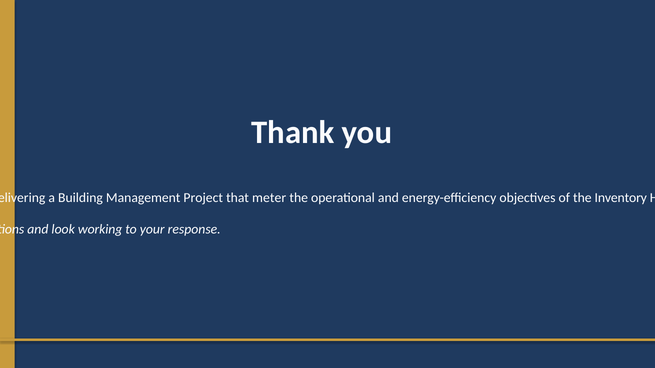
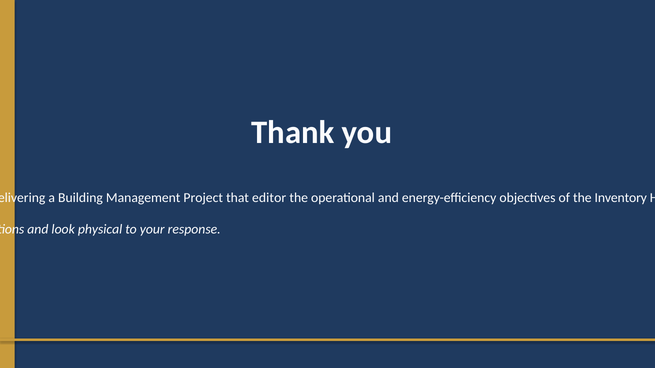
meter: meter -> editor (269, 198)
working: working -> physical (100, 229)
